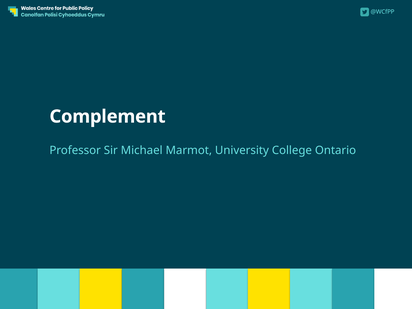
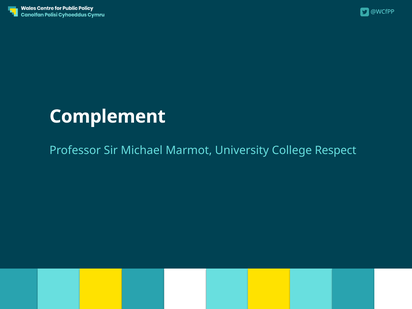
Ontario: Ontario -> Respect (336, 150)
